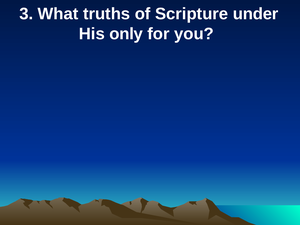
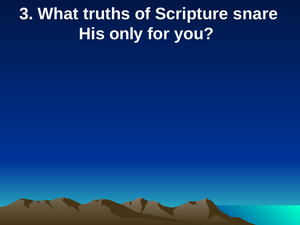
under: under -> snare (255, 14)
